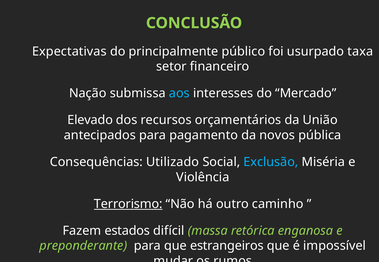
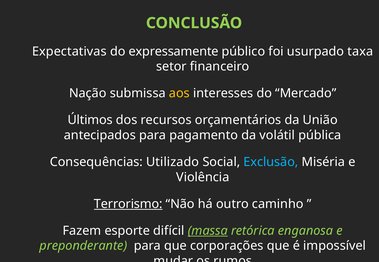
principalmente: principalmente -> expressamente (174, 51)
aos colour: light blue -> yellow (179, 93)
Elevado: Elevado -> Últimos (90, 120)
novos: novos -> volátil (277, 135)
estados: estados -> esporte (127, 231)
massa underline: none -> present (208, 231)
estrangeiros: estrangeiros -> corporações (227, 246)
